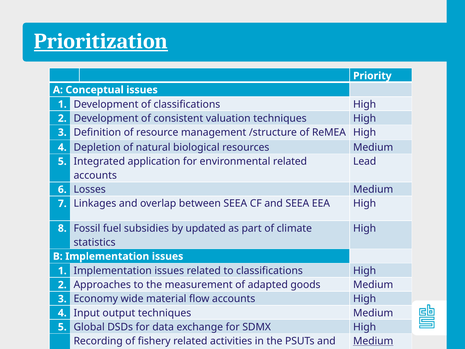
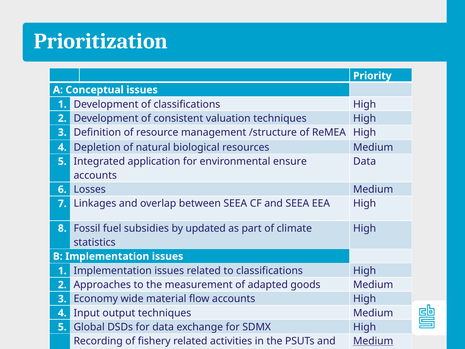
Prioritization underline: present -> none (101, 41)
Lead: Lead -> Data (365, 161)
environmental related: related -> ensure (290, 161)
